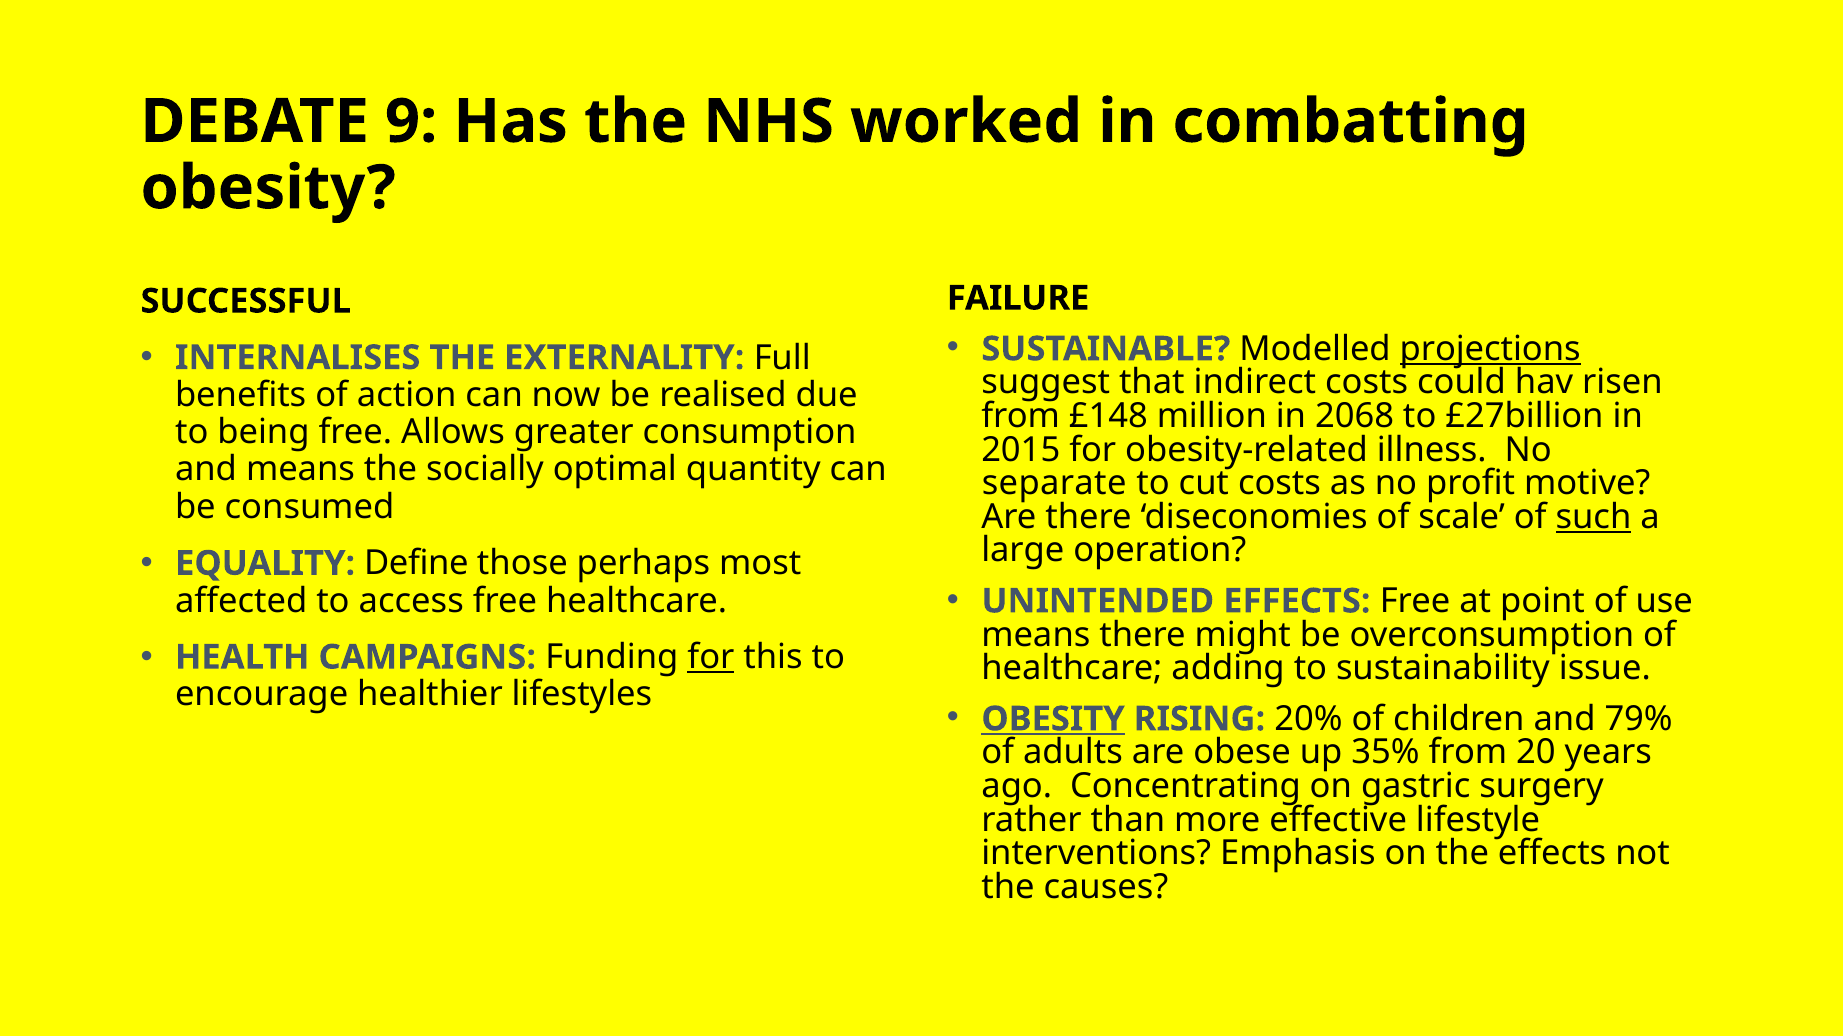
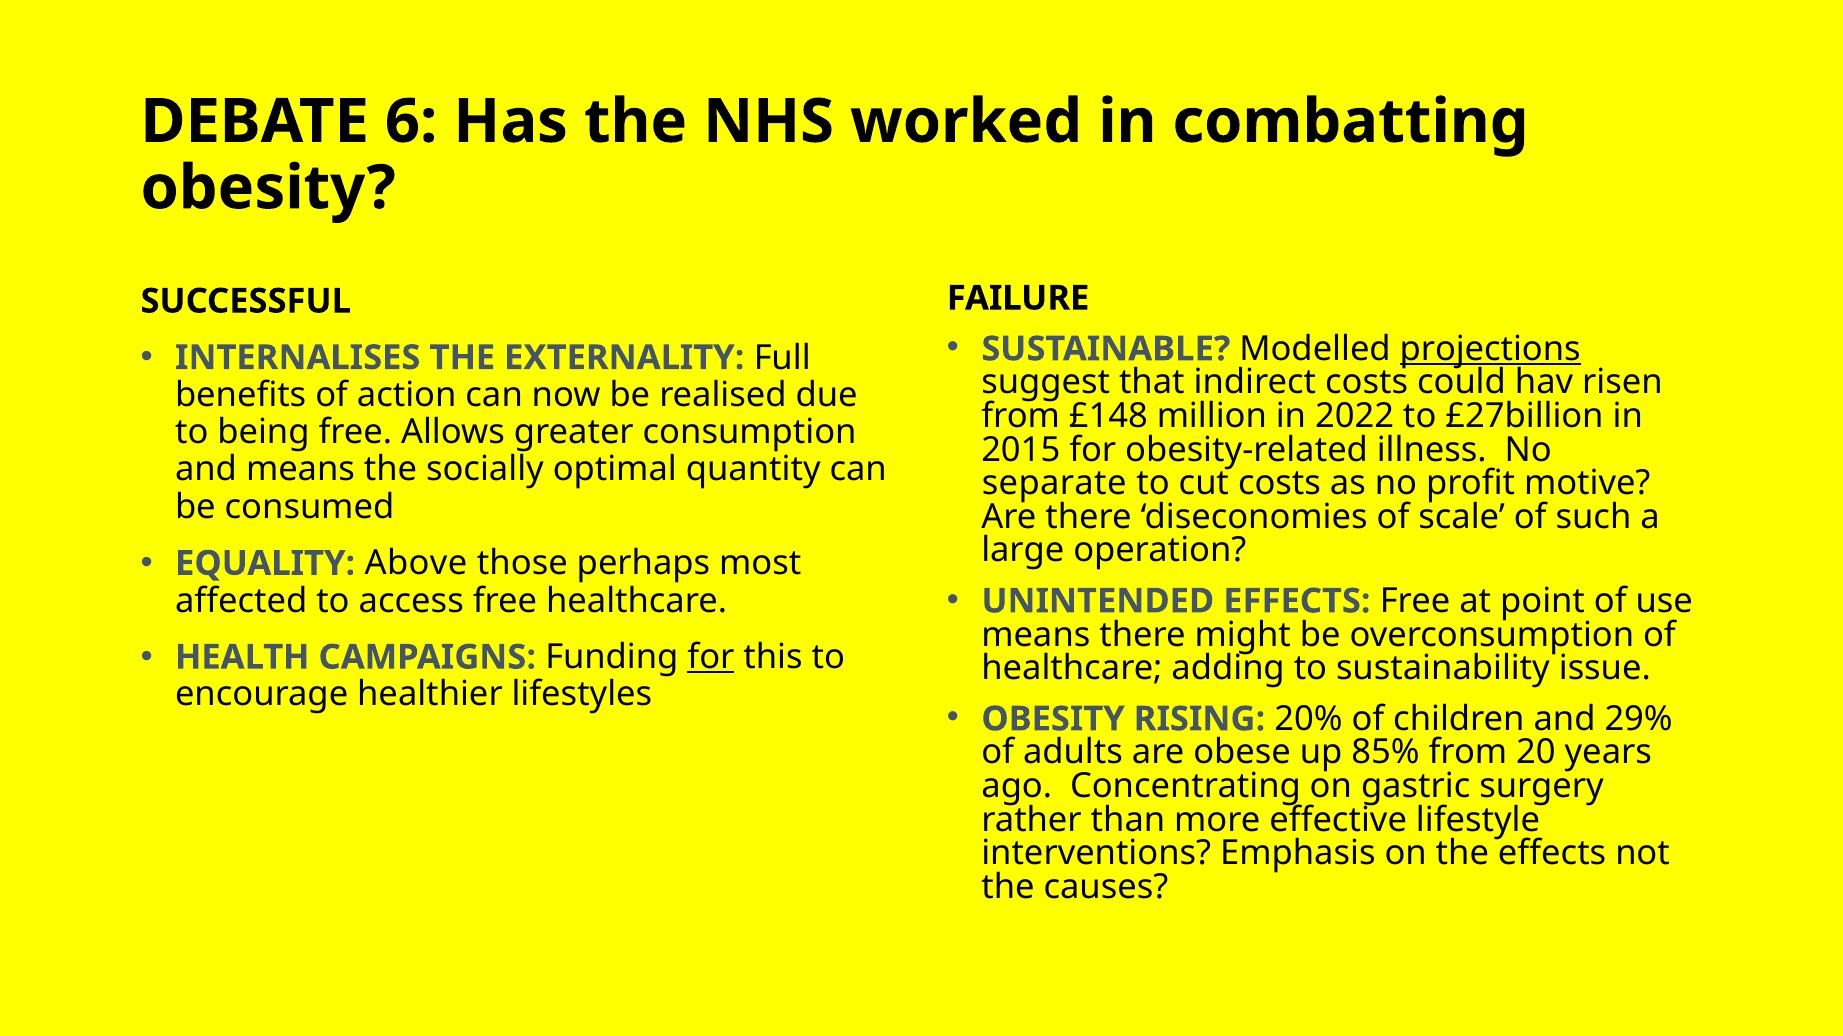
9: 9 -> 6 (411, 122)
2068: 2068 -> 2022 (1355, 416)
such underline: present -> none (1593, 517)
Define: Define -> Above (416, 564)
OBESITY underline: present -> none (1053, 719)
79%: 79% -> 29% (1639, 719)
35%: 35% -> 85% (1386, 753)
